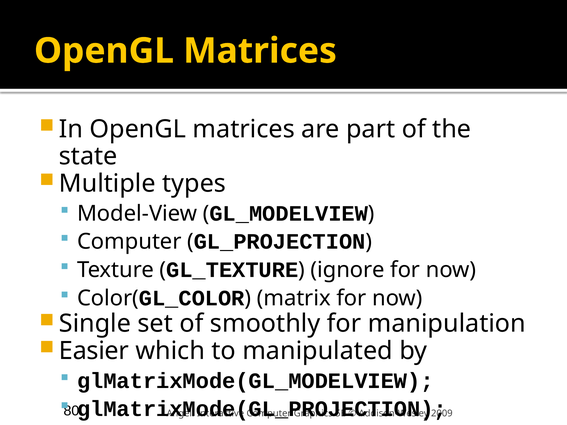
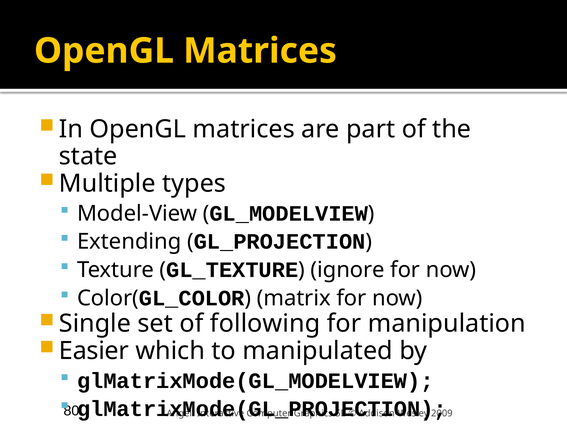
Computer: Computer -> Extending (129, 242)
smoothly: smoothly -> following (265, 324)
